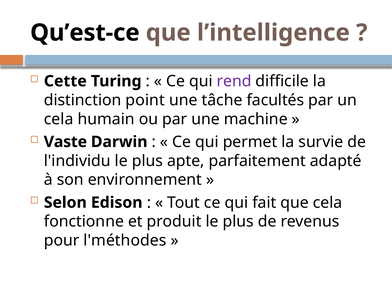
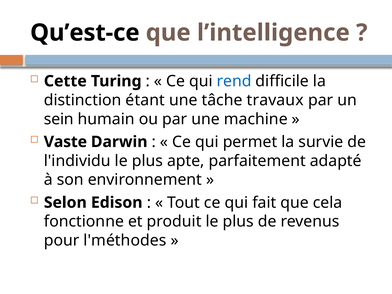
rend colour: purple -> blue (234, 81)
point: point -> étant (145, 100)
facultés: facultés -> travaux (275, 100)
cela: cela -> sein (59, 119)
